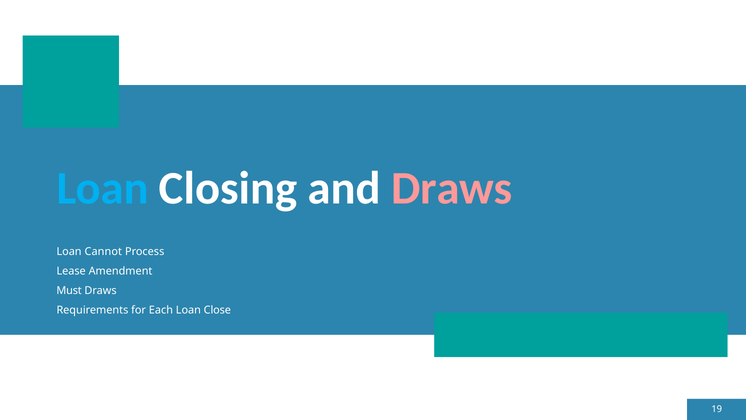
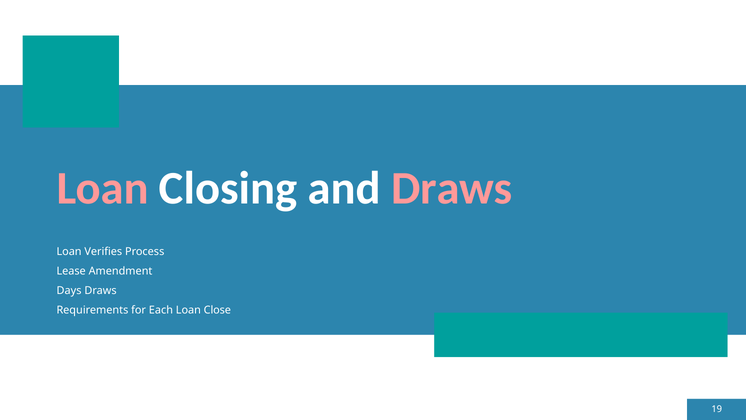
Loan colour: light blue -> pink (103, 188)
Cannot: Cannot -> Verifies (103, 251)
Must: Must -> Days (69, 290)
